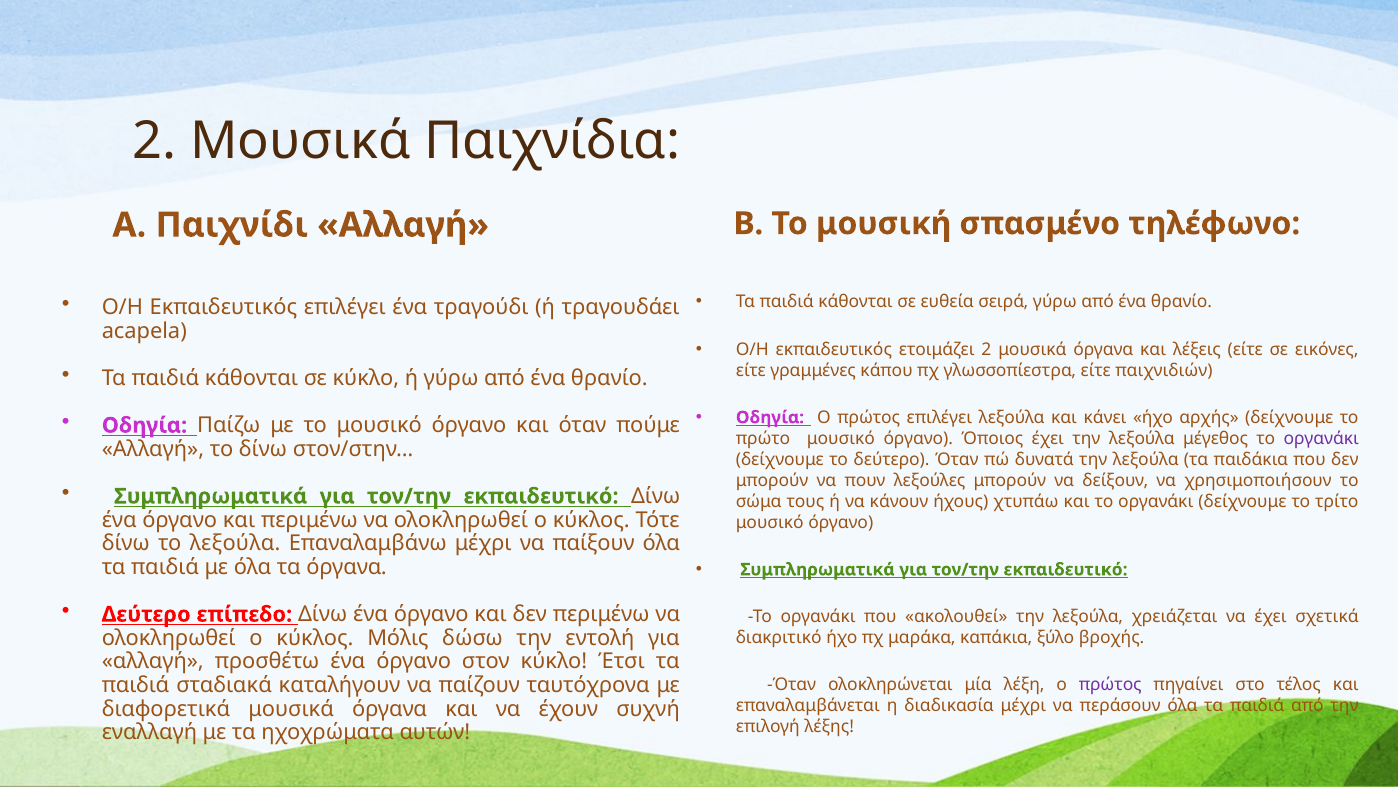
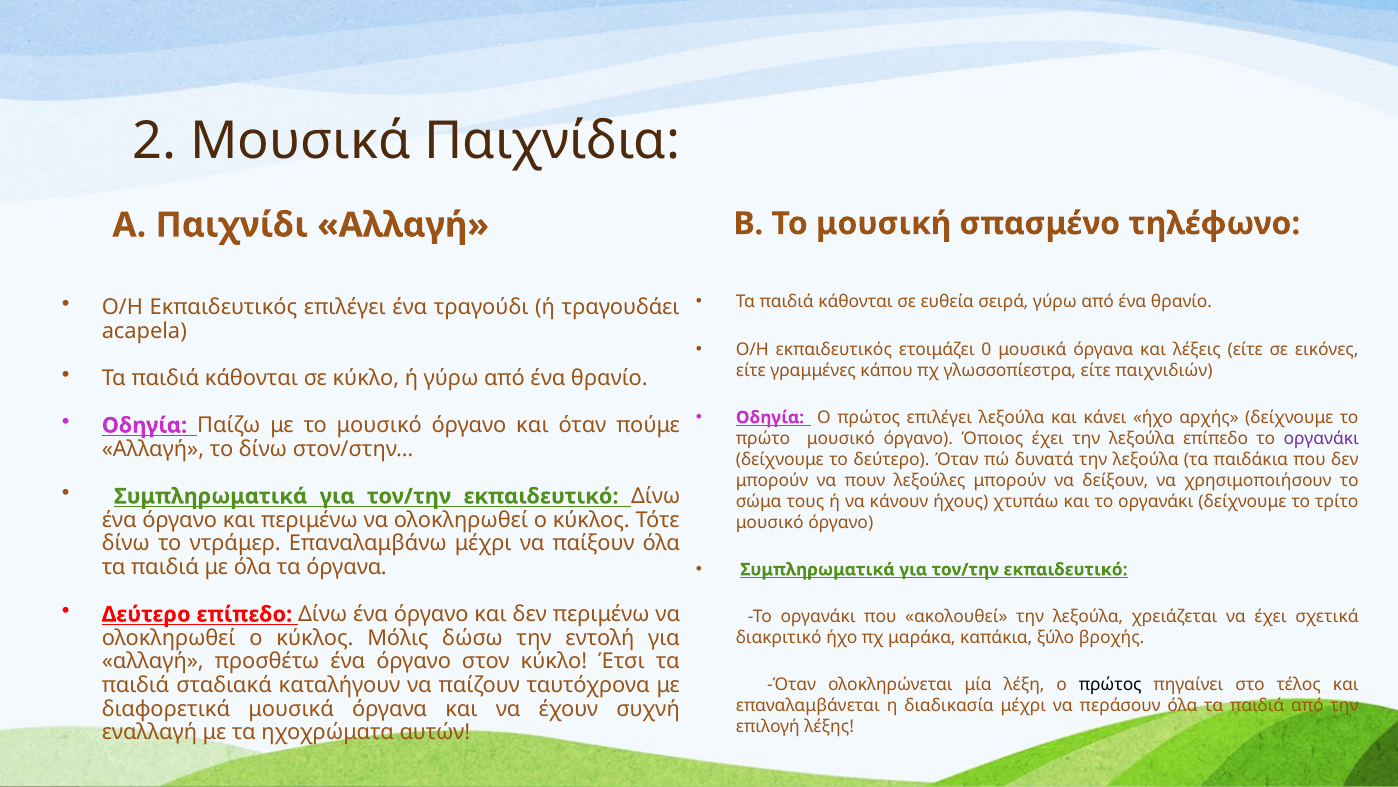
ετοιμάζει 2: 2 -> 0 (986, 349)
λεξούλα μέγεθος: μέγεθος -> επίπεδο (1216, 438)
το λεξούλα: λεξούλα -> ντράμερ (235, 543)
πρώτος colour: purple -> black (1110, 685)
